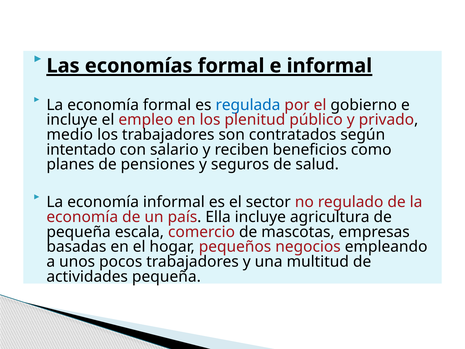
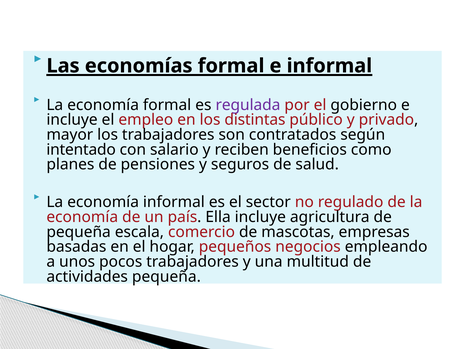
regulada colour: blue -> purple (248, 105)
plenitud: plenitud -> distintas (255, 120)
medio: medio -> mayor (70, 135)
